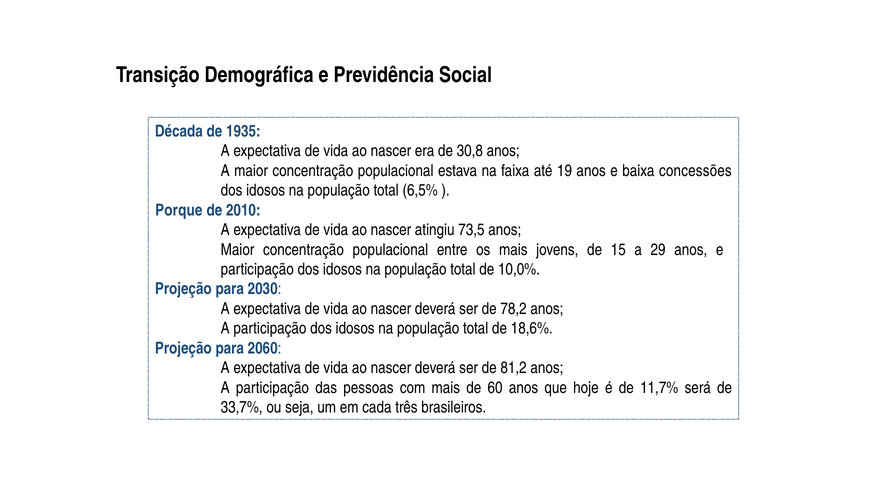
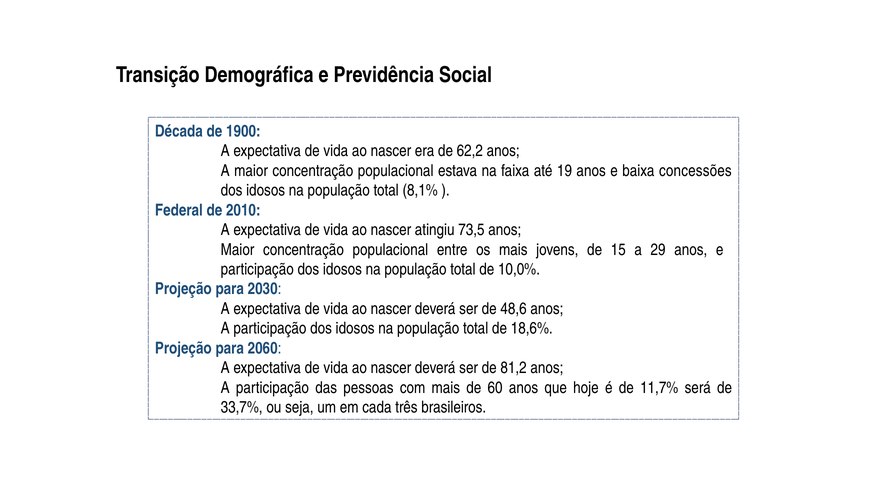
1935: 1935 -> 1900 (243, 131)
30,8: 30,8 -> 62,2 (470, 151)
6,5%: 6,5% -> 8,1% (420, 191)
Porque: Porque -> Federal (179, 210)
78,2: 78,2 -> 48,6 (514, 309)
